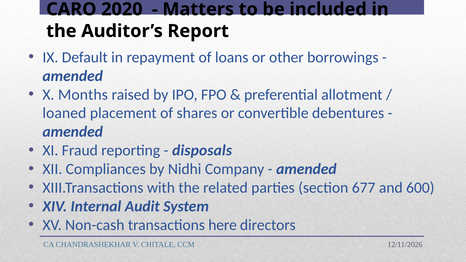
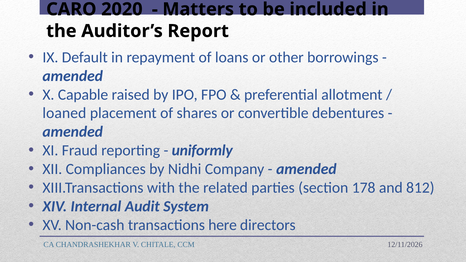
Months: Months -> Capable (83, 95)
disposals: disposals -> uniformly (202, 151)
677: 677 -> 178 (364, 188)
600: 600 -> 812 (420, 188)
